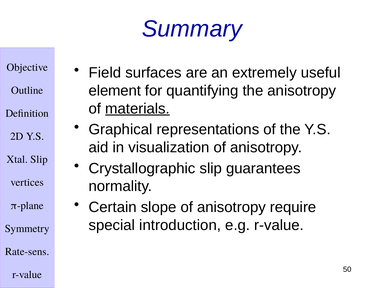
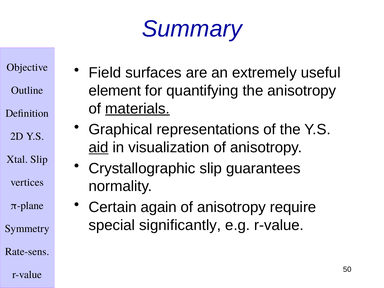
aid underline: none -> present (99, 147)
slope: slope -> again (159, 207)
introduction: introduction -> significantly (180, 225)
